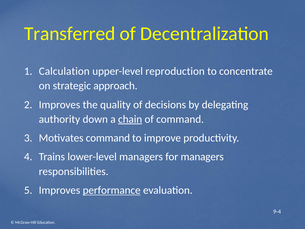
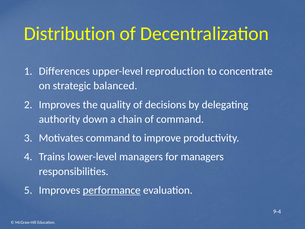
Transferred: Transferred -> Distribution (70, 34)
Calculation: Calculation -> Differences (64, 71)
approach: approach -> balanced (115, 86)
chain underline: present -> none (130, 119)
